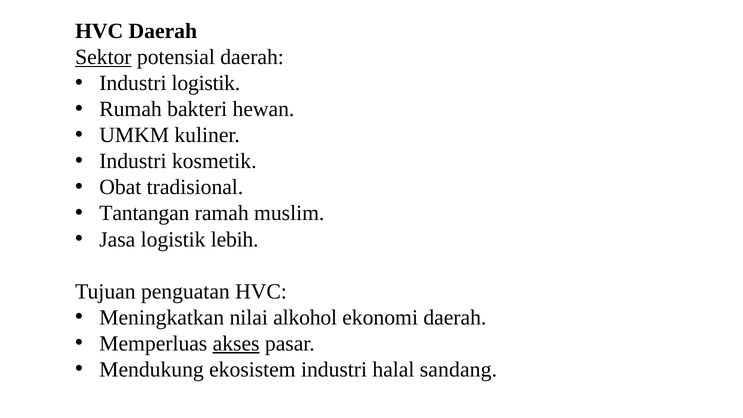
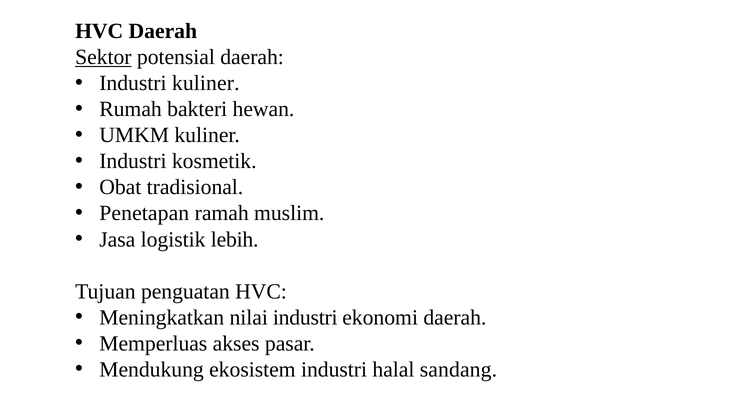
Industri logistik: logistik -> kuliner (206, 83)
Tantangan: Tantangan -> Penetapan (144, 213)
nilai alkohol: alkohol -> industri (305, 317)
akses underline: present -> none (236, 343)
